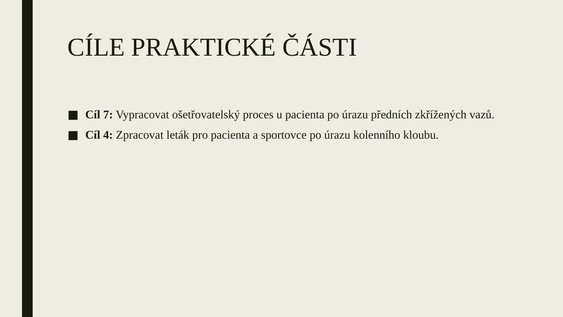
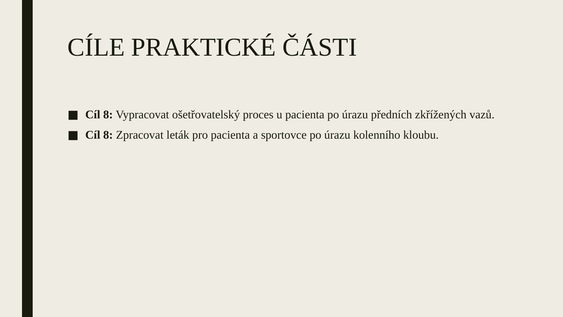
7: 7 -> 8 (108, 114)
4: 4 -> 8 (108, 135)
